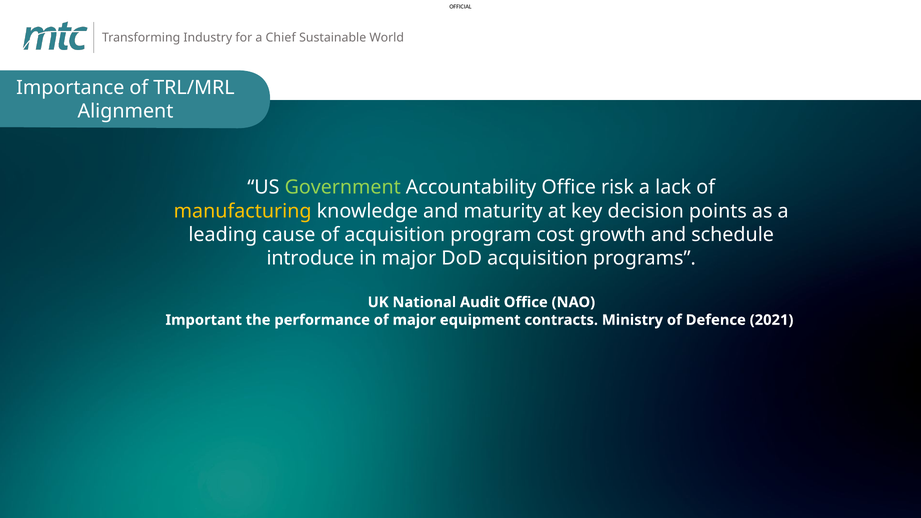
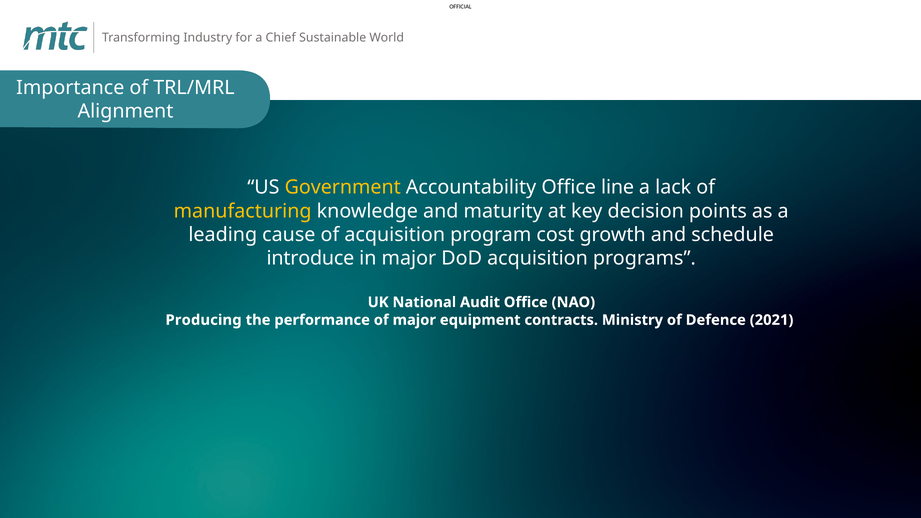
Government colour: light green -> yellow (343, 187)
risk: risk -> line (618, 187)
Important: Important -> Producing (204, 320)
